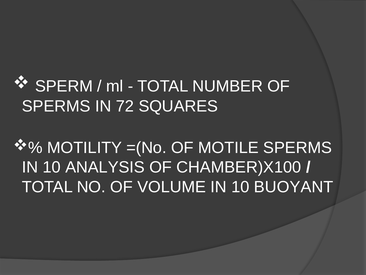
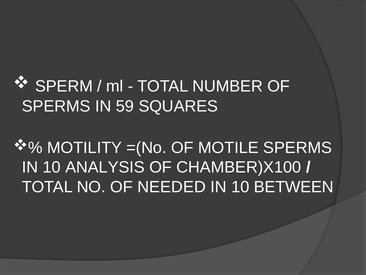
72: 72 -> 59 (125, 106)
VOLUME: VOLUME -> NEEDED (172, 187)
BUOYANT: BUOYANT -> BETWEEN (294, 187)
